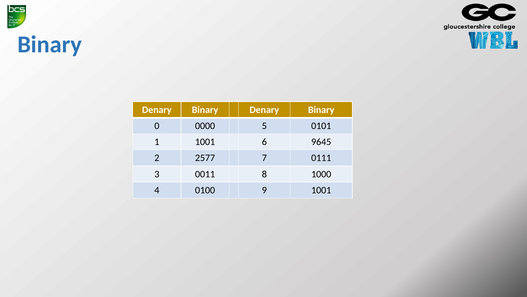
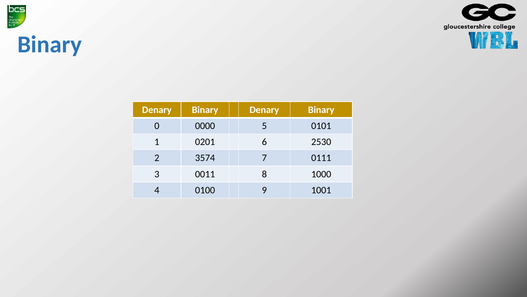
1 1001: 1001 -> 0201 (205, 142)
9645: 9645 -> 2530 (321, 142)
2577: 2577 -> 3574 (205, 158)
